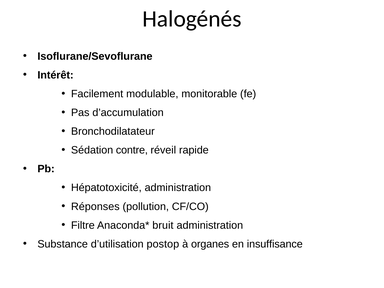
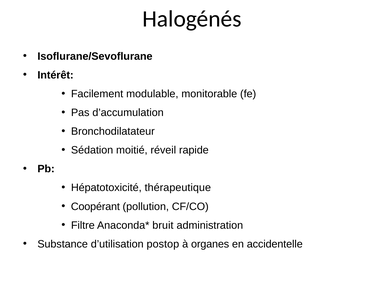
contre: contre -> moitié (132, 150)
Hépatotoxicité administration: administration -> thérapeutique (178, 188)
Réponses: Réponses -> Coopérant (95, 206)
insuffisance: insuffisance -> accidentelle (275, 244)
